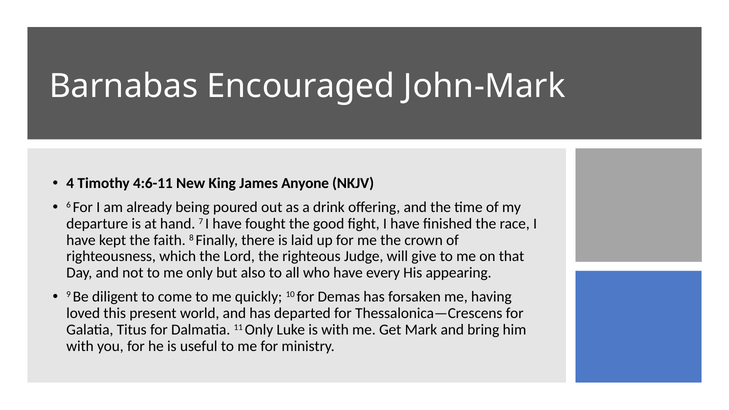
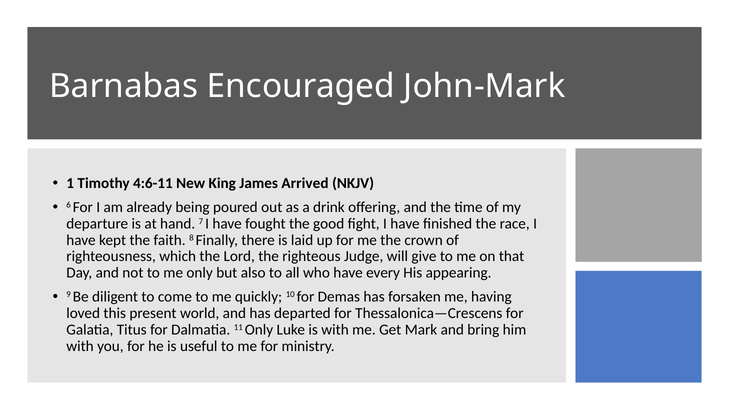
4: 4 -> 1 (70, 183)
Anyone: Anyone -> Arrived (305, 183)
